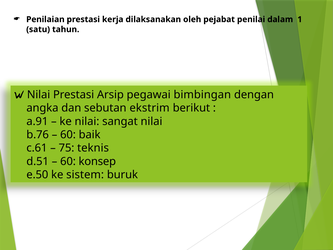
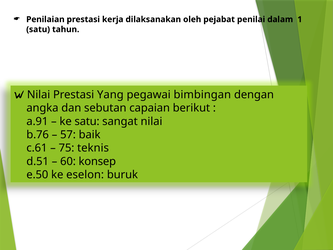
Arsip: Arsip -> Yang (110, 95)
ekstrim: ekstrim -> capaian (150, 108)
ke nilai: nilai -> satu (87, 121)
60: 60 -> 57 (68, 135)
sistem: sistem -> eselon (85, 175)
